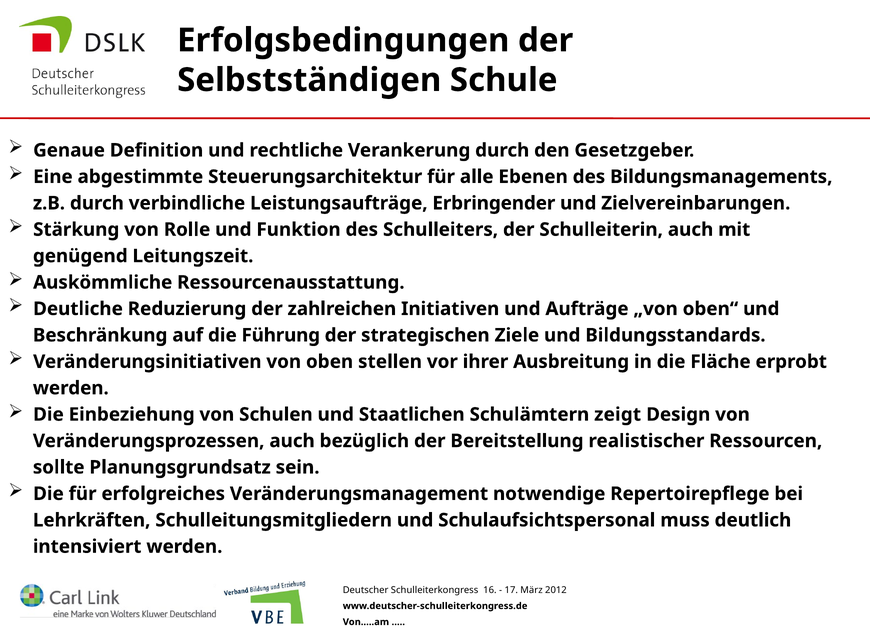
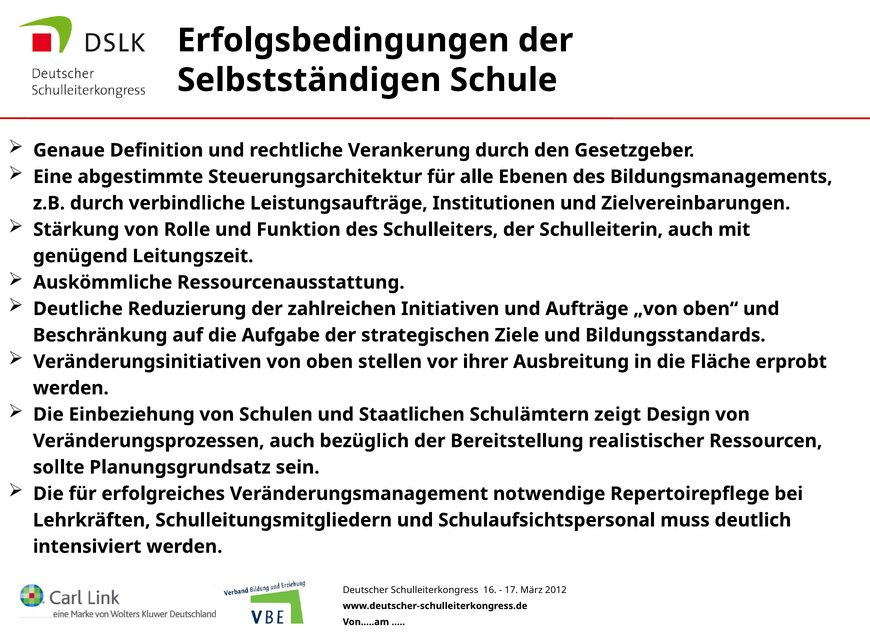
Erbringender: Erbringender -> Institutionen (494, 203)
Führung: Führung -> Aufgabe (281, 335)
